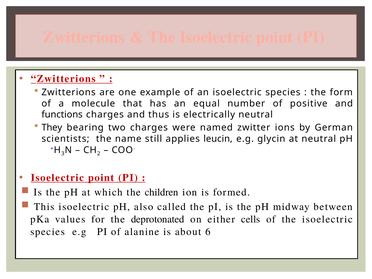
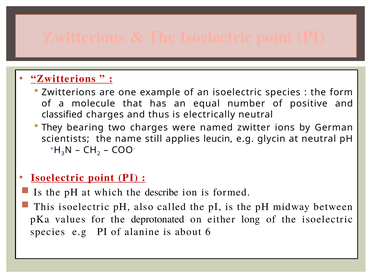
functions: functions -> classified (62, 115)
children: children -> describe (162, 192)
cells: cells -> long (251, 219)
